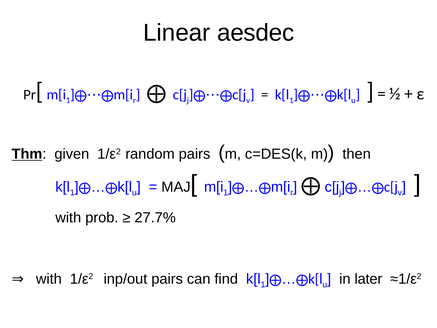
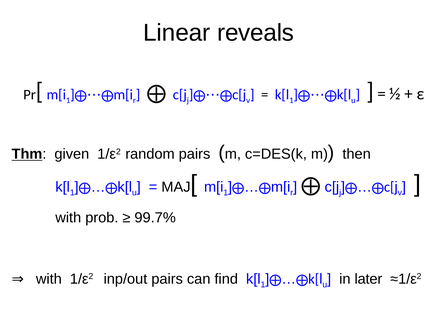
aesdec: aesdec -> reveals (256, 33)
27.7%: 27.7% -> 99.7% (155, 218)
